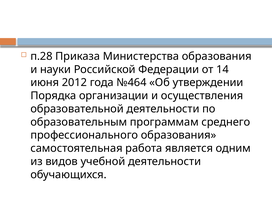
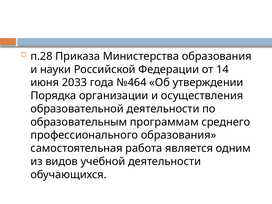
2012: 2012 -> 2033 (74, 83)
